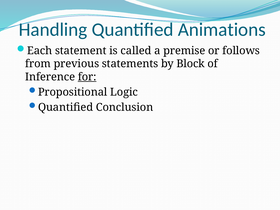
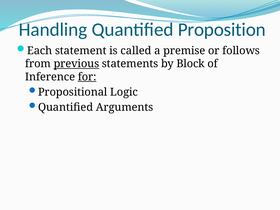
Animations: Animations -> Proposition (222, 30)
previous underline: none -> present (76, 64)
Conclusion: Conclusion -> Arguments (125, 107)
